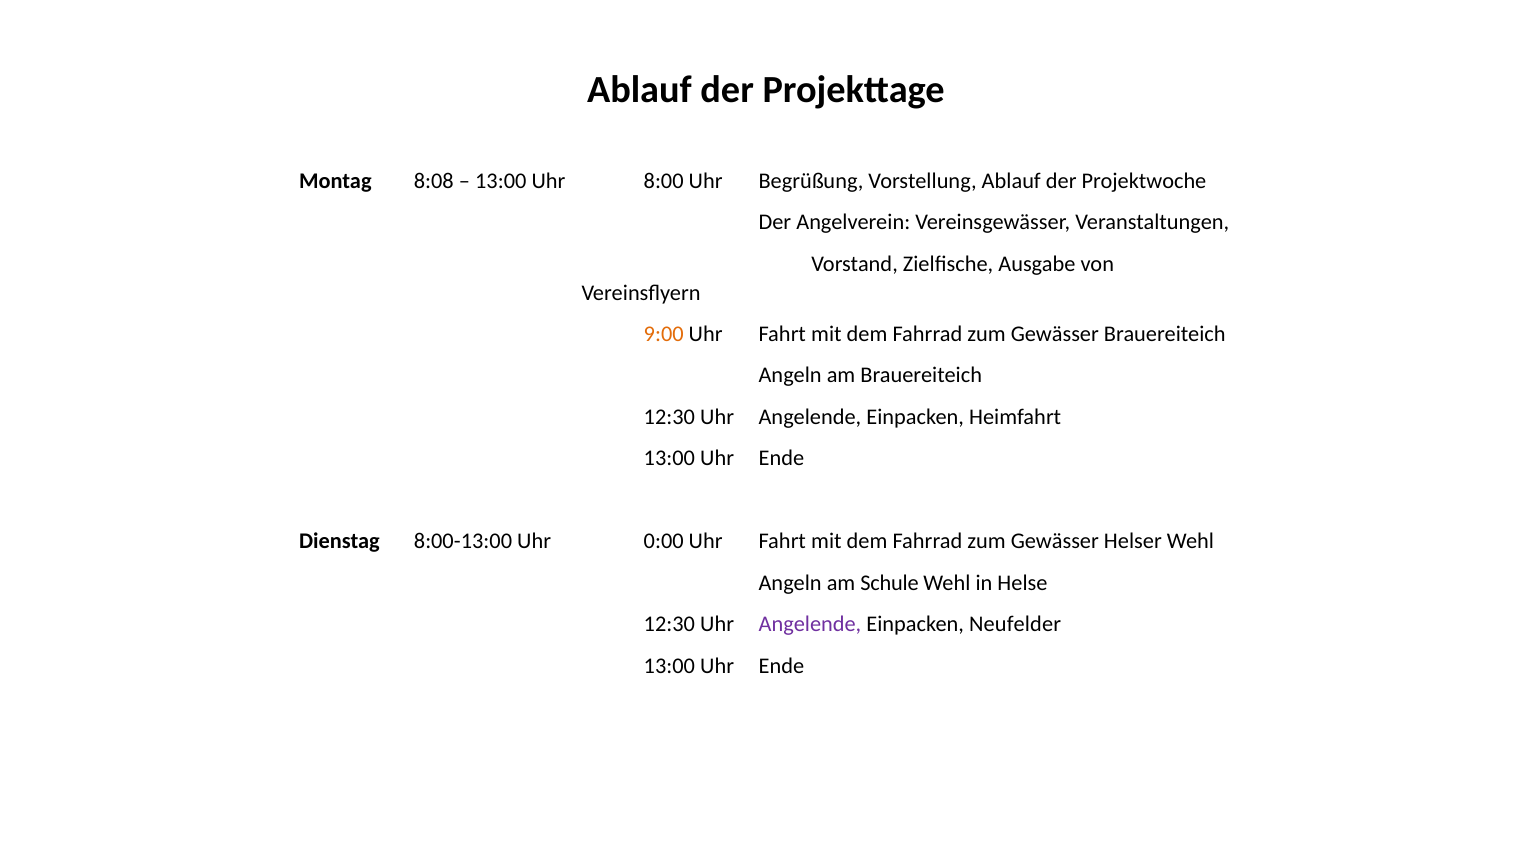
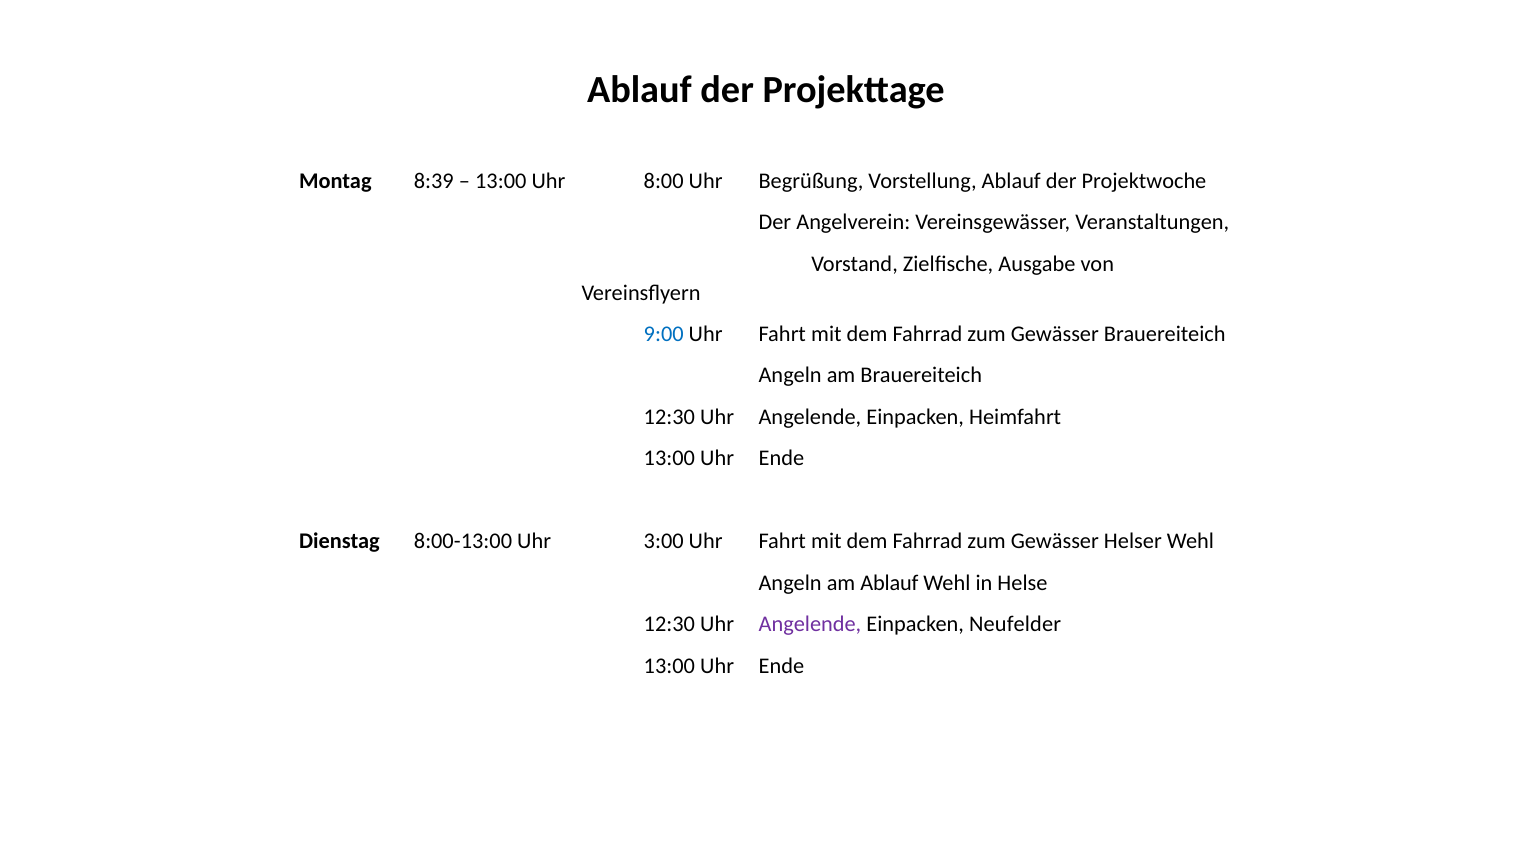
8:08: 8:08 -> 8:39 (434, 181)
9:00 colour: orange -> blue (664, 334)
0:00: 0:00 -> 3:00 (664, 541)
am Schule: Schule -> Ablauf (889, 583)
